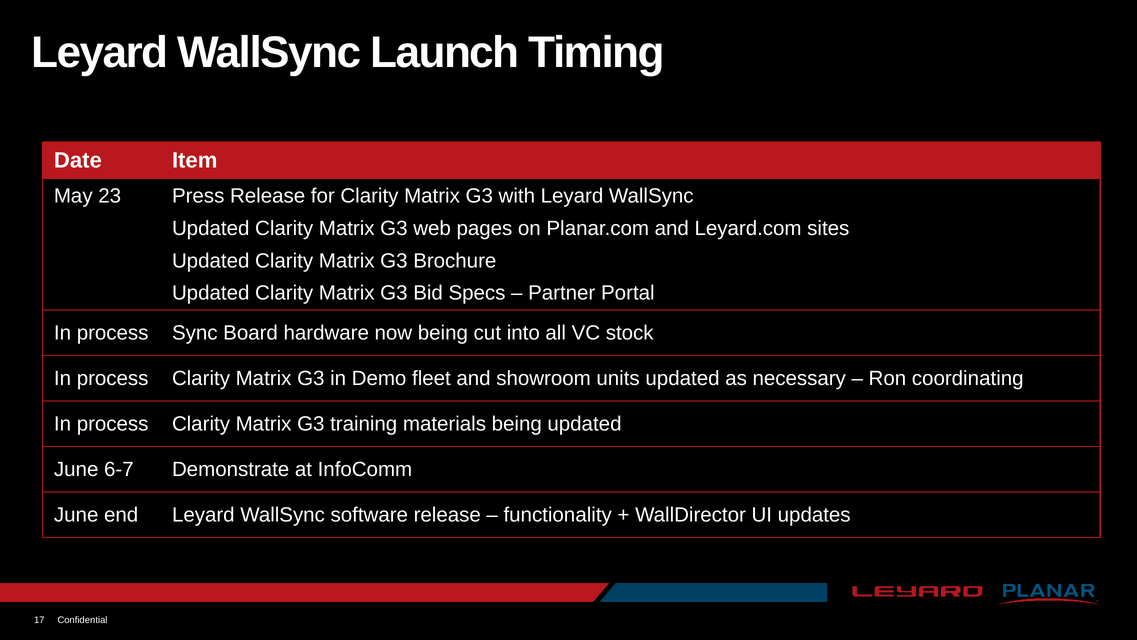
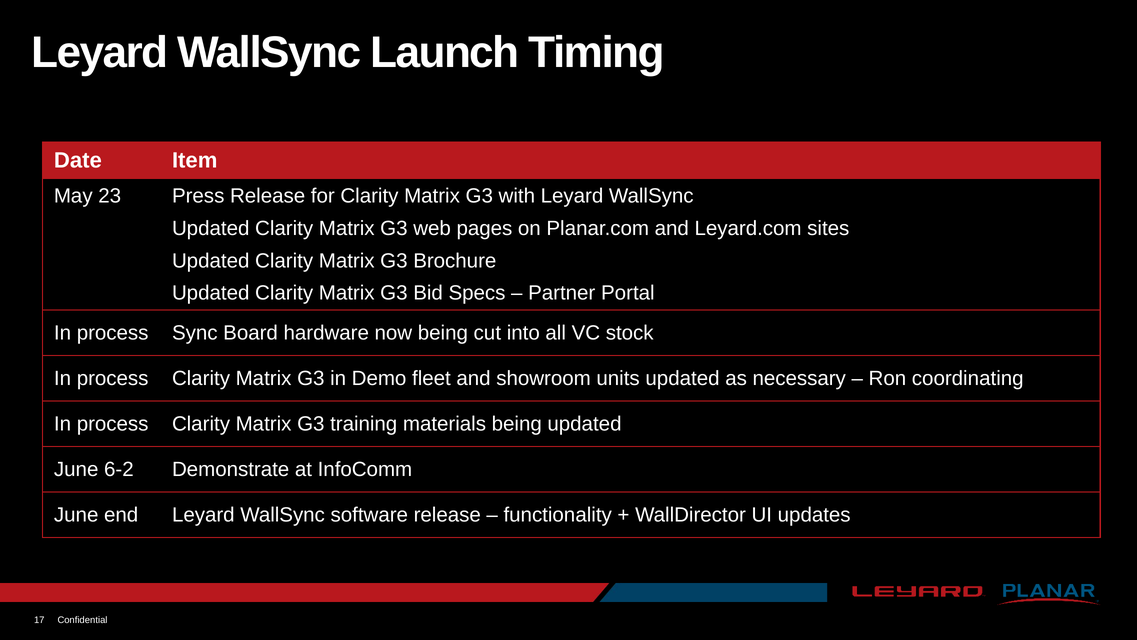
6-7: 6-7 -> 6-2 (119, 469)
